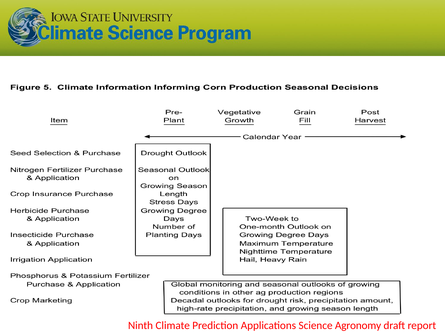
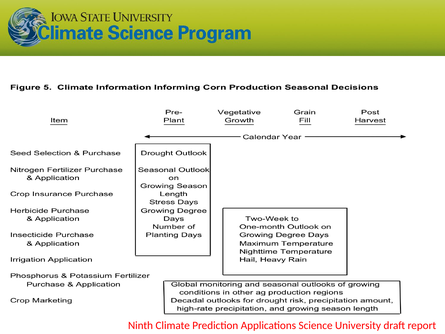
Agronomy: Agronomy -> University (358, 325)
